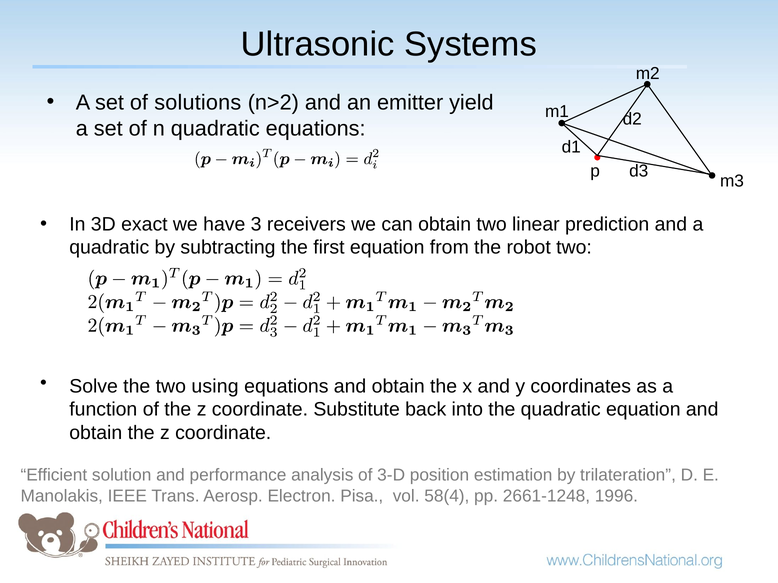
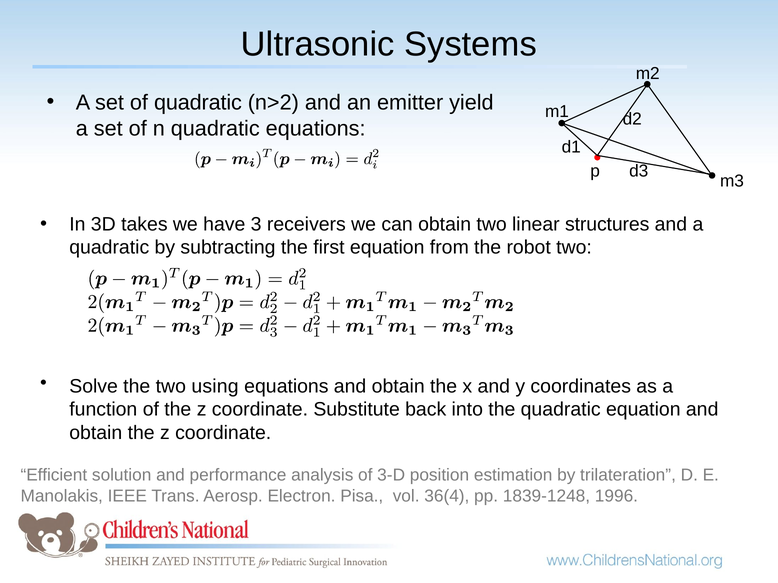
of solutions: solutions -> quadratic (198, 103)
exact: exact -> takes (144, 224)
prediction: prediction -> structures (607, 224)
58(4: 58(4 -> 36(4 (447, 496)
2661-1248: 2661-1248 -> 1839-1248 (546, 496)
